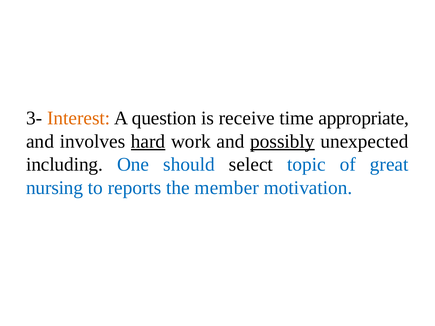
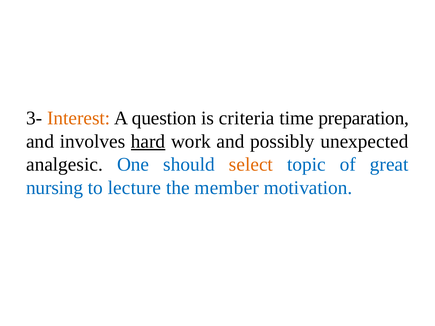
receive: receive -> criteria (247, 118)
appropriate: appropriate -> preparation (364, 118)
possibly underline: present -> none (282, 142)
including: including -> analgesic (64, 165)
select colour: black -> orange (251, 165)
reports: reports -> lecture (134, 188)
